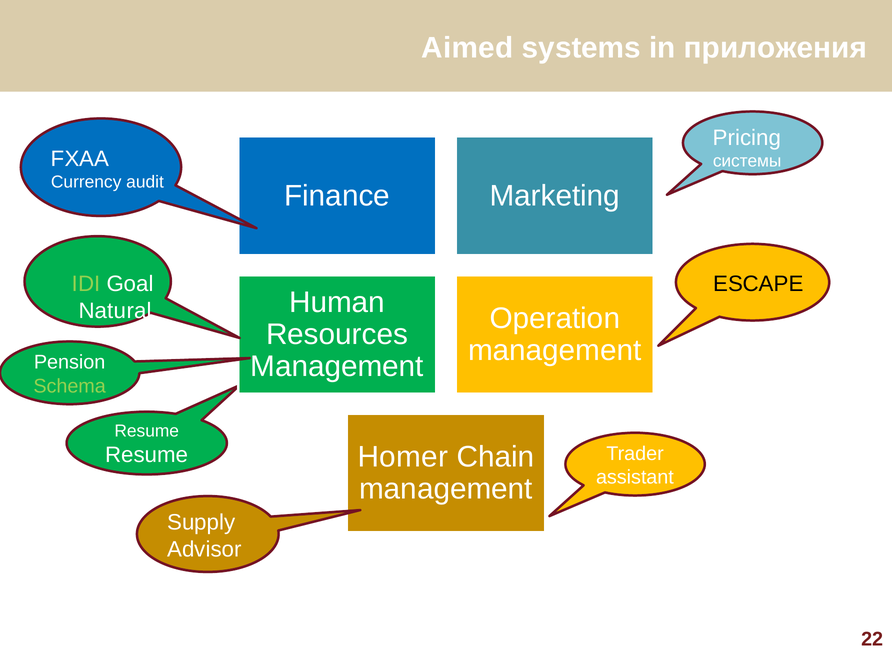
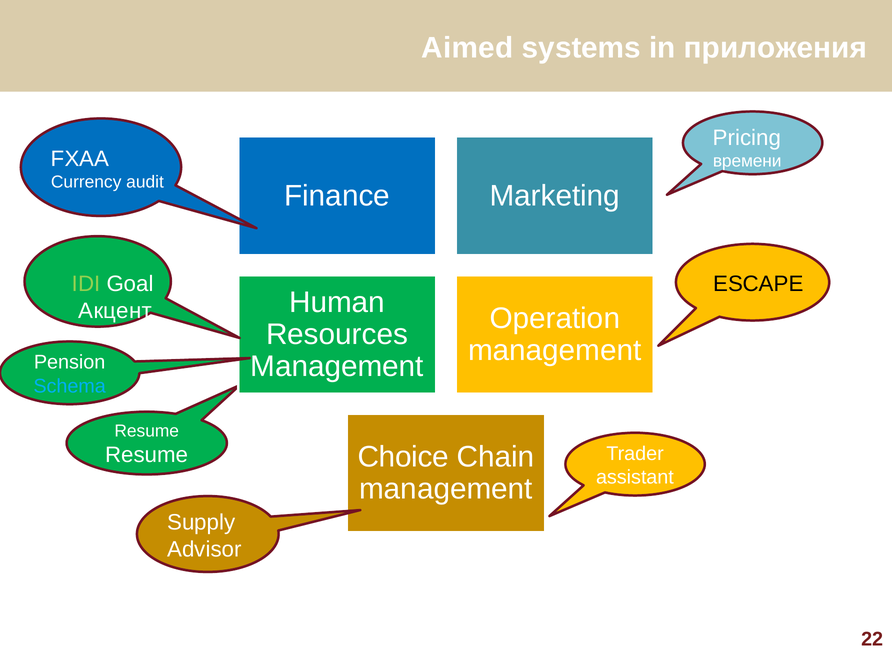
системы: системы -> времени (747, 161)
Natural: Natural -> Акцент (115, 311)
Schema colour: light green -> light blue (70, 386)
Homer: Homer -> Choice (403, 457)
